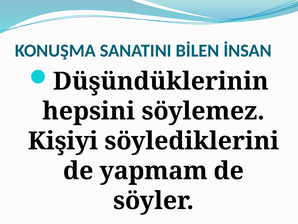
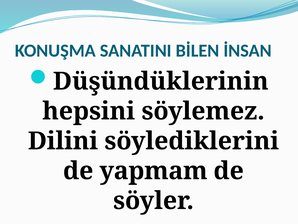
Kişiyi: Kişiyi -> Dilini (63, 141)
